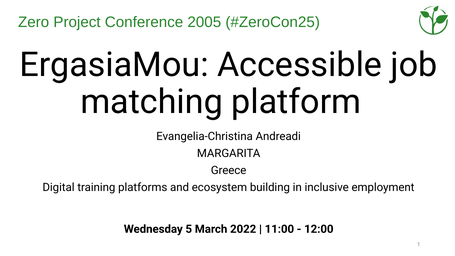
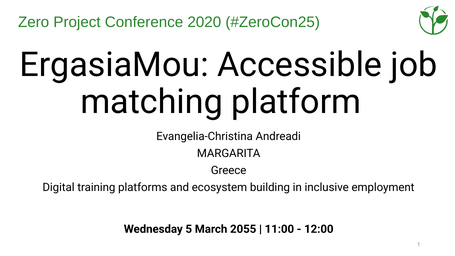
2005: 2005 -> 2020 (204, 22)
2022: 2022 -> 2055 (243, 229)
